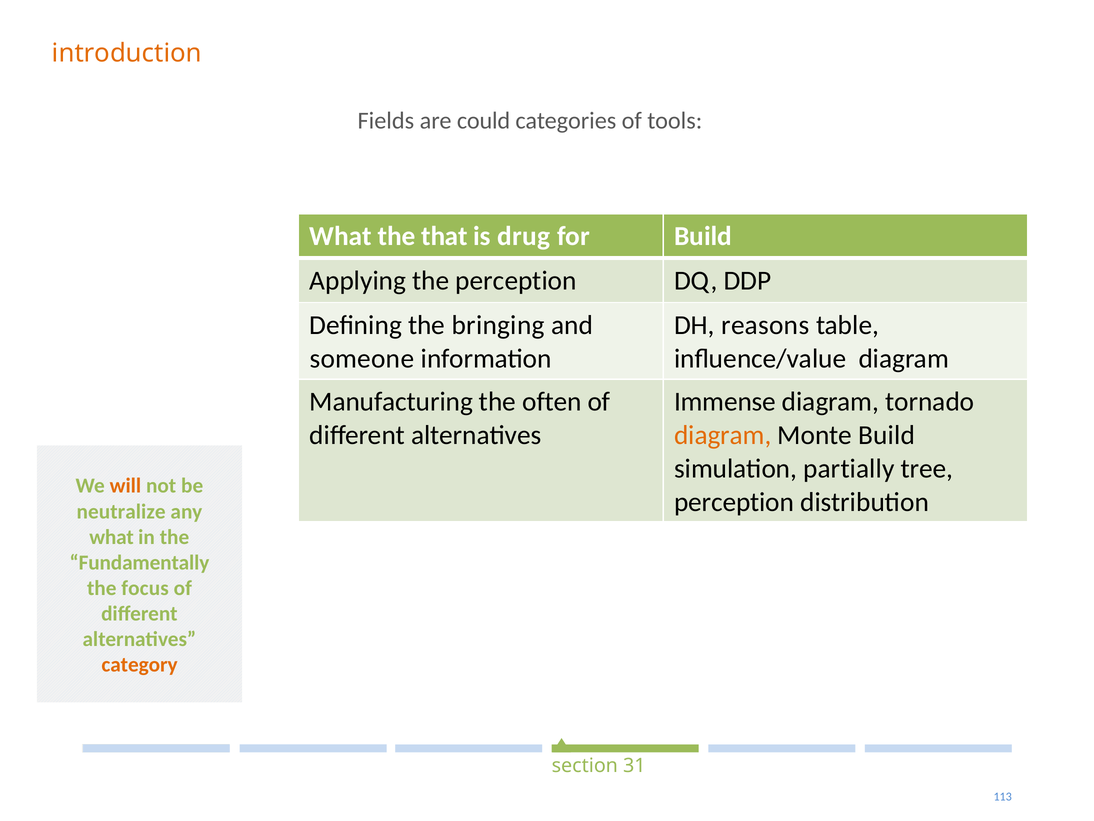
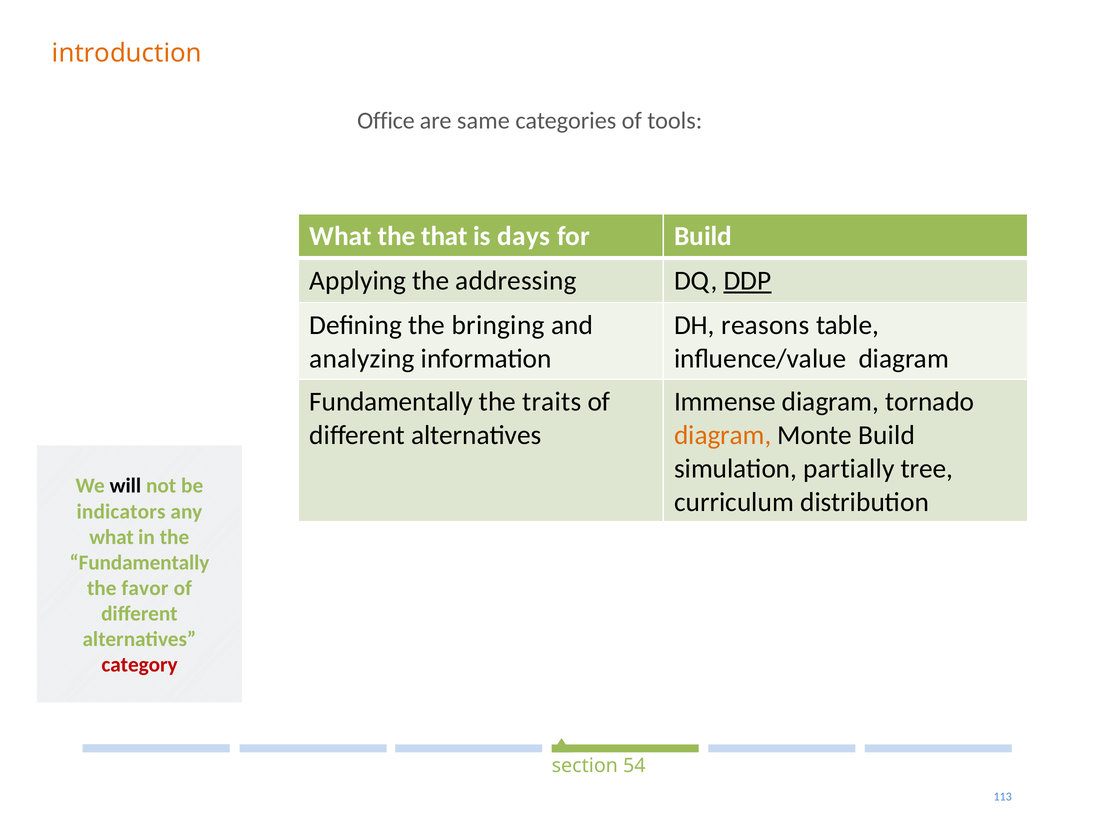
Fields: Fields -> Office (386, 120)
could: could -> same (483, 120)
drug: drug -> days (524, 236)
the perception: perception -> addressing (516, 281)
DDP underline: none -> present (747, 281)
someone: someone -> analyzing (362, 358)
Manufacturing: Manufacturing -> Fundamentally (391, 402)
often: often -> traits (552, 402)
will colour: orange -> black (125, 486)
perception: perception -> curriculum (734, 502)
neutralize: neutralize -> indicators (121, 511)
focus: focus -> favor (145, 588)
category colour: orange -> red (140, 664)
31: 31 -> 54 (634, 765)
